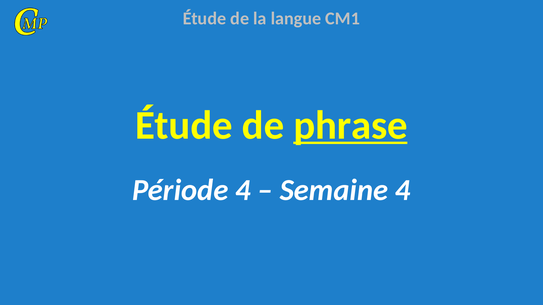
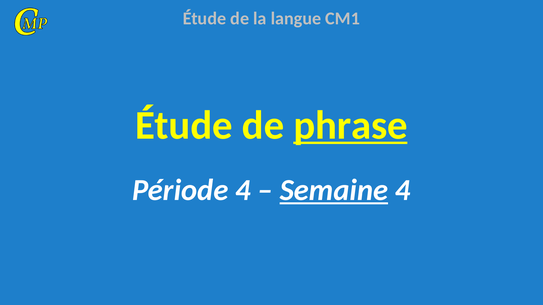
Semaine underline: none -> present (334, 190)
